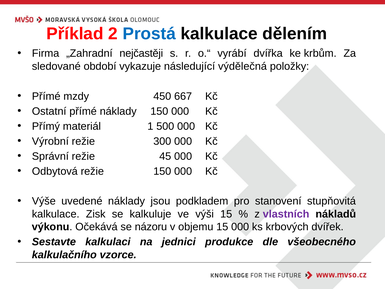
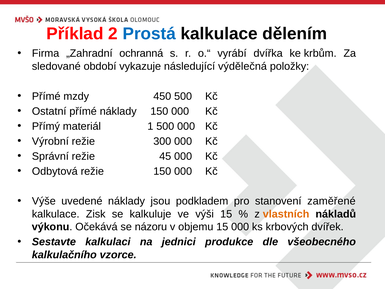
nejčastěji: nejčastěji -> ochranná (141, 53)
450 667: 667 -> 500 (183, 96)
stupňovitá: stupňovitá -> zaměřené (331, 201)
vlastních colour: purple -> orange (286, 214)
